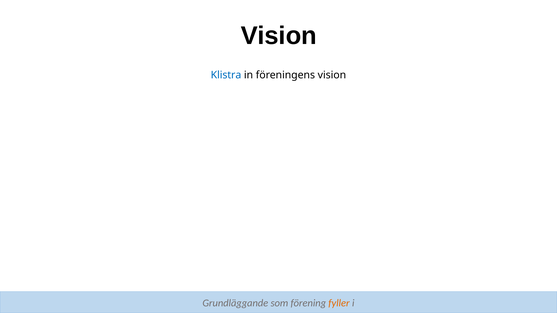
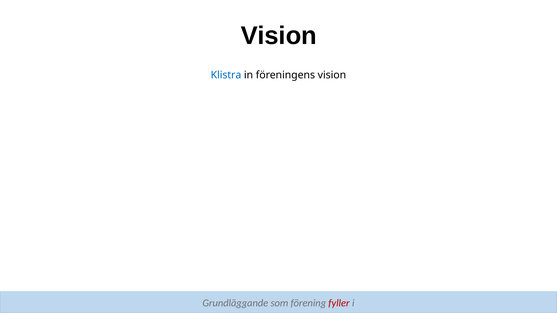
fyller colour: orange -> red (339, 303)
